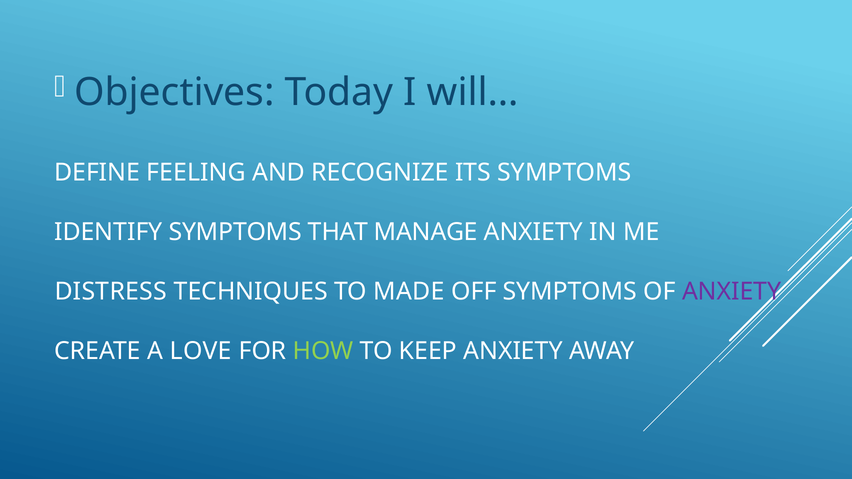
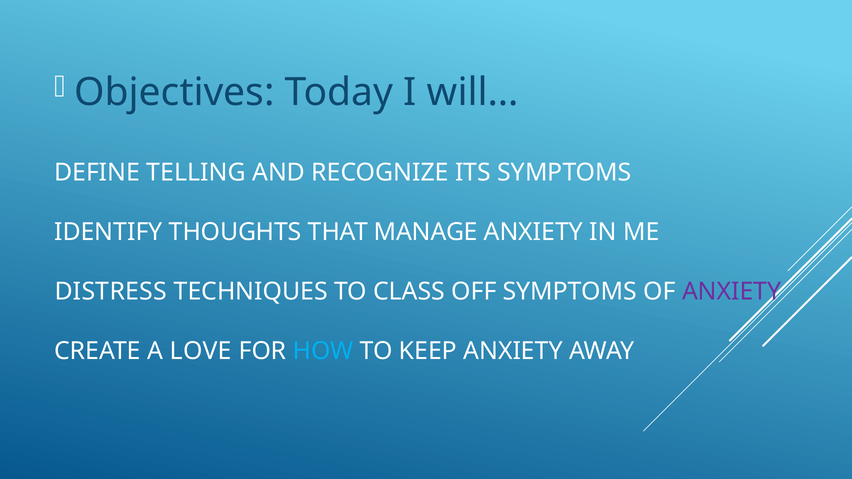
FEELING: FEELING -> TELLING (196, 173)
IDENTIFY SYMPTOMS: SYMPTOMS -> THOUGHTS (235, 232)
MADE: MADE -> CLASS (409, 292)
HOW colour: light green -> light blue (323, 351)
